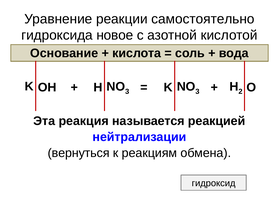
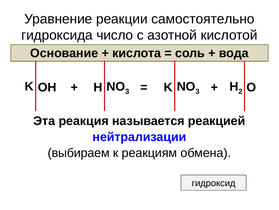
новое: новое -> число (115, 35)
вернуться: вернуться -> выбираем (79, 153)
